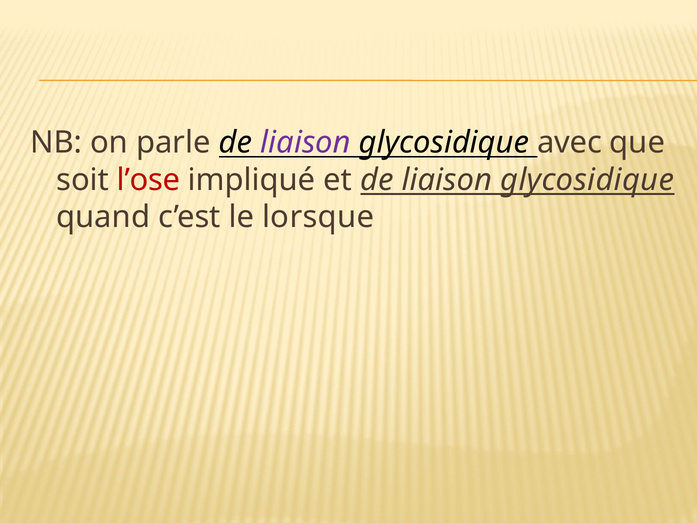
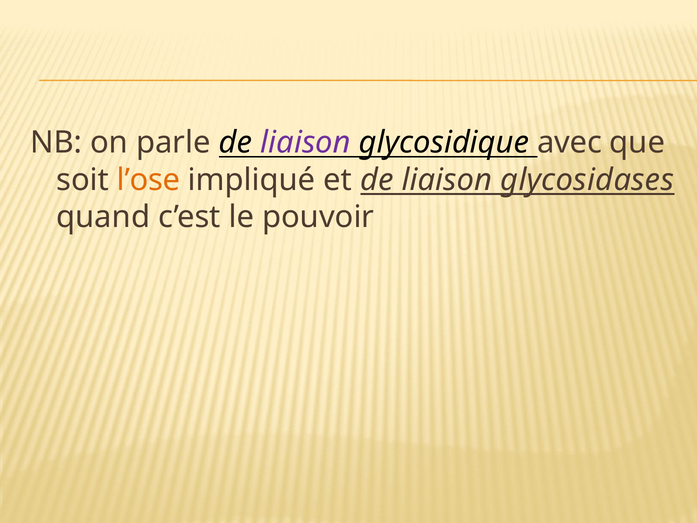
l’ose colour: red -> orange (149, 180)
et de liaison glycosidique: glycosidique -> glycosidases (587, 180)
lorsque: lorsque -> pouvoir (318, 217)
